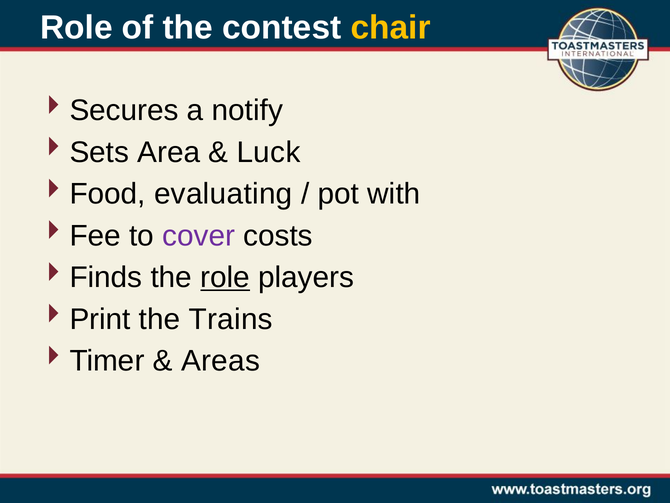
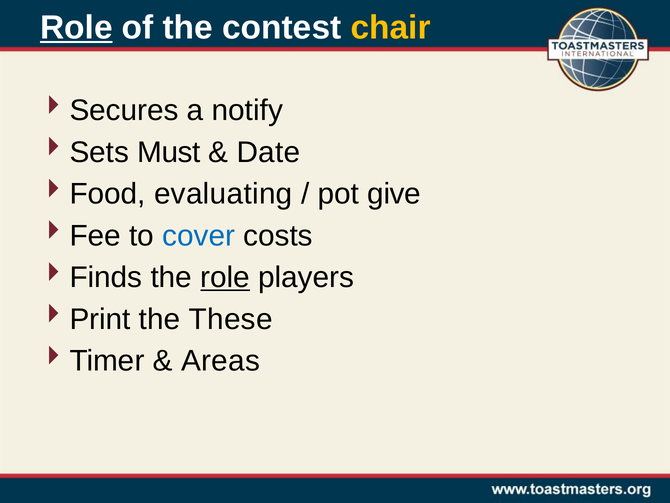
Role underline: none -> present (76, 27)
Area: Area -> Must (169, 152)
Luck: Luck -> Date (269, 152)
with: with -> give (394, 194)
cover colour: purple -> blue (199, 236)
Trains: Trains -> These (231, 319)
